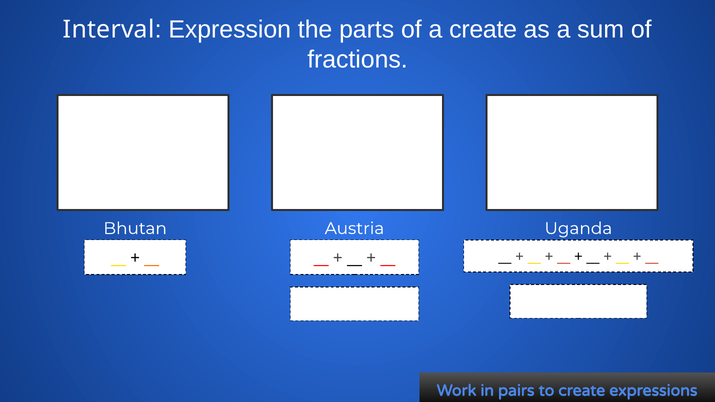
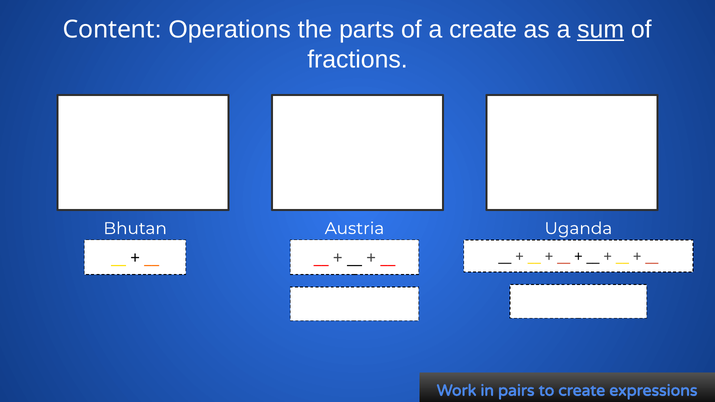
Interval: Interval -> Content (109, 30)
Expression: Expression -> Operations (230, 30)
sum underline: none -> present (601, 30)
